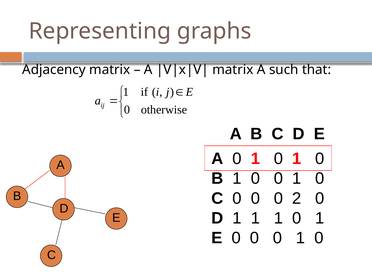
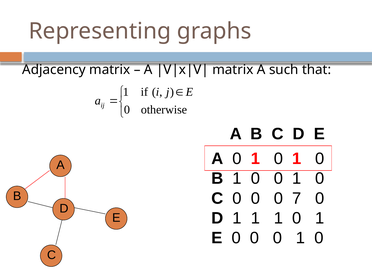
2: 2 -> 7 (297, 198)
